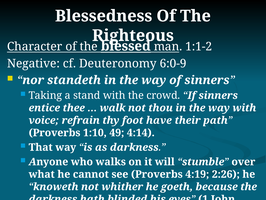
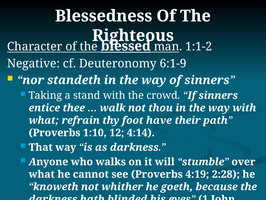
6:0-9: 6:0-9 -> 6:1-9 (173, 63)
voice: voice -> what (44, 120)
49: 49 -> 12 (117, 132)
2:26: 2:26 -> 2:28 (226, 174)
